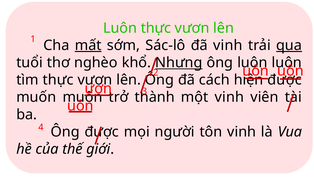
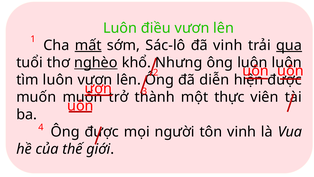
Luôn thực: thực -> điều (156, 28)
nghèo underline: none -> present (96, 62)
Nhưng underline: present -> none (179, 62)
tìm thực: thực -> luôn (58, 80)
cách: cách -> diễn (214, 80)
một vinh: vinh -> thực (229, 97)
